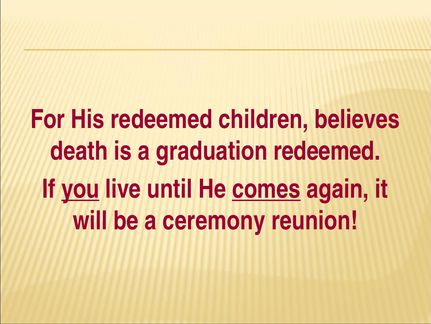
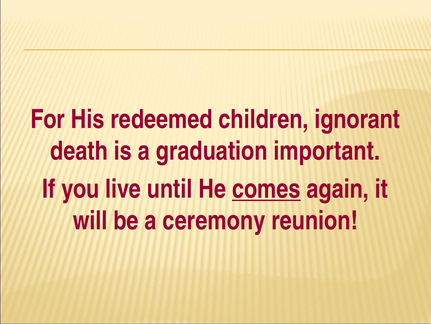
believes: believes -> ignorant (357, 119)
graduation redeemed: redeemed -> important (327, 151)
you underline: present -> none (80, 189)
